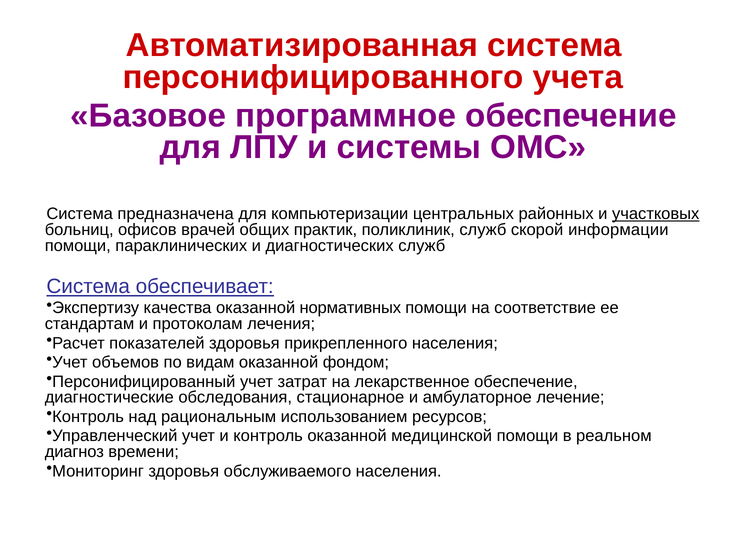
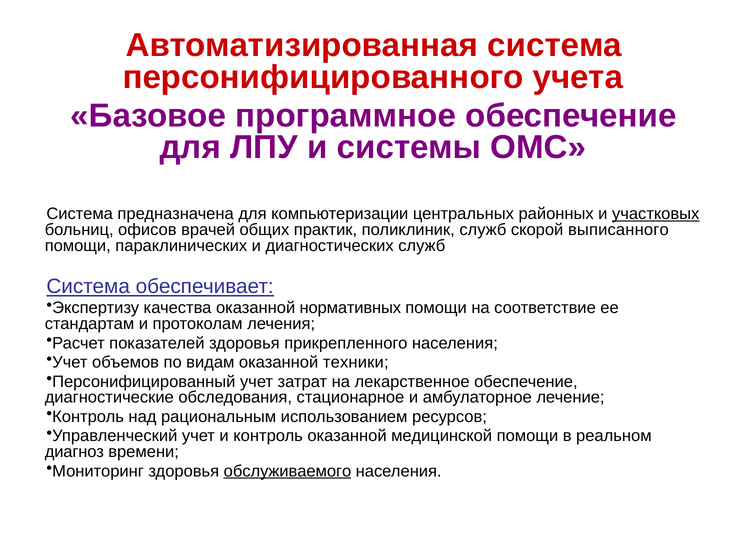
информации: информации -> выписанного (618, 230)
фондом: фондом -> техники (356, 363)
обслуживаемого underline: none -> present (287, 471)
